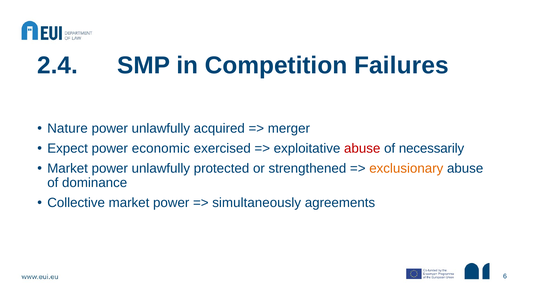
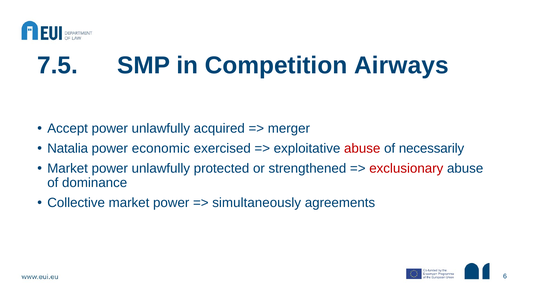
2.4: 2.4 -> 7.5 (58, 65)
Failures: Failures -> Airways (401, 65)
Nature: Nature -> Accept (68, 129)
Expect: Expect -> Natalia (68, 148)
exclusionary colour: orange -> red (406, 168)
